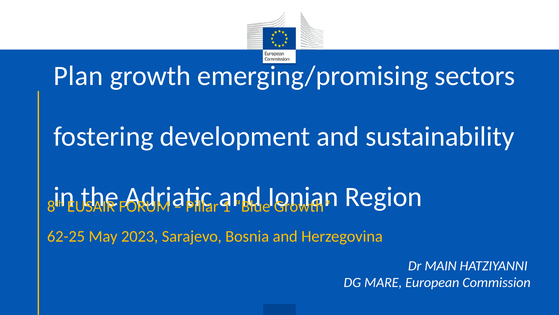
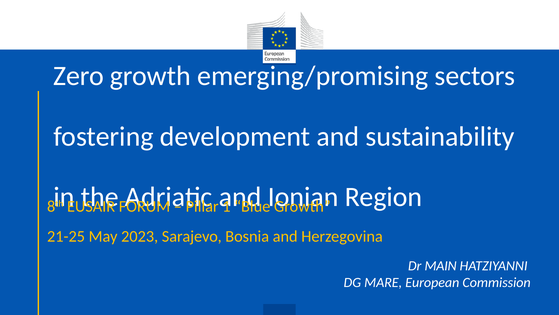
Plan: Plan -> Zero (79, 76)
62-25: 62-25 -> 21-25 (66, 236)
